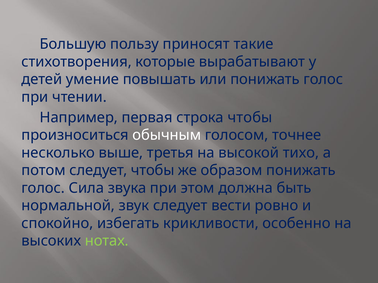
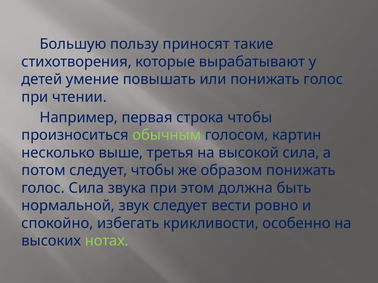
обычным colour: white -> light green (167, 135)
точнее: точнее -> картин (297, 135)
высокой тихо: тихо -> сила (301, 153)
